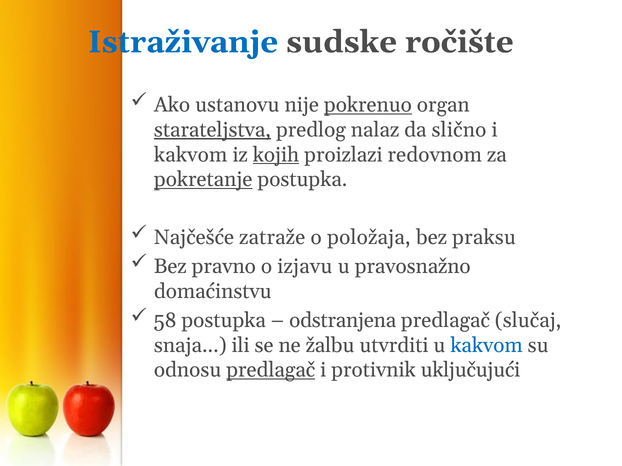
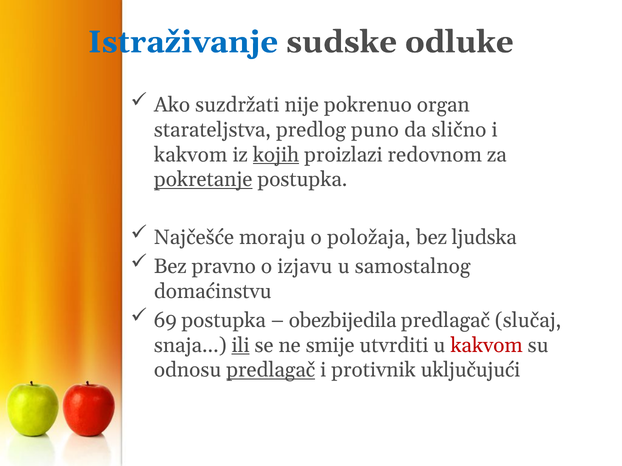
ročište: ročište -> odluke (459, 42)
ustanovu: ustanovu -> suzdržati (237, 105)
pokrenuo underline: present -> none (368, 105)
starateljstva underline: present -> none (212, 130)
nalaz: nalaz -> puno (375, 130)
zatraže: zatraže -> moraju (272, 238)
praksu: praksu -> ljudska (484, 238)
pravosnažno: pravosnažno -> samostalnog (413, 267)
58: 58 -> 69 (165, 321)
odstranjena: odstranjena -> obezbijedila (343, 321)
ili underline: none -> present (241, 346)
žalbu: žalbu -> smije (330, 346)
kakvom colour: blue -> red (487, 346)
